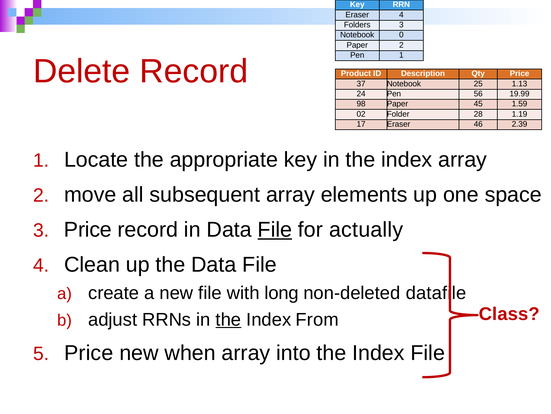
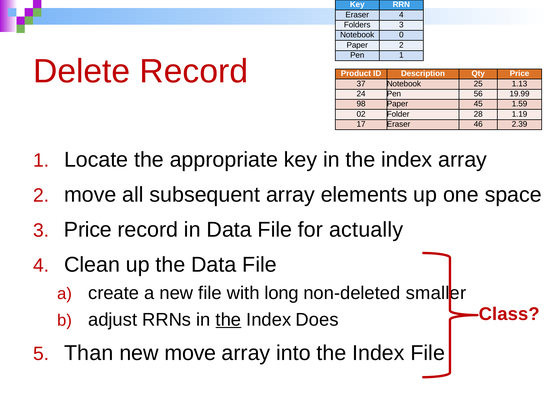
File underline: present -> none (275, 229)
datafile: datafile -> smaller (436, 292)
From: From -> Does (317, 319)
Price: Price -> Than (89, 352)
new when: when -> move (190, 352)
